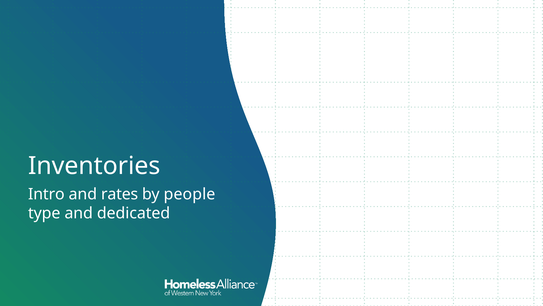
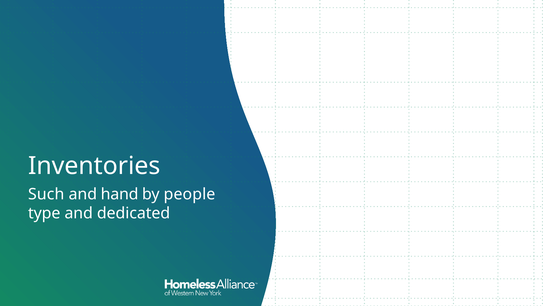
Intro: Intro -> Such (46, 194)
rates: rates -> hand (120, 194)
